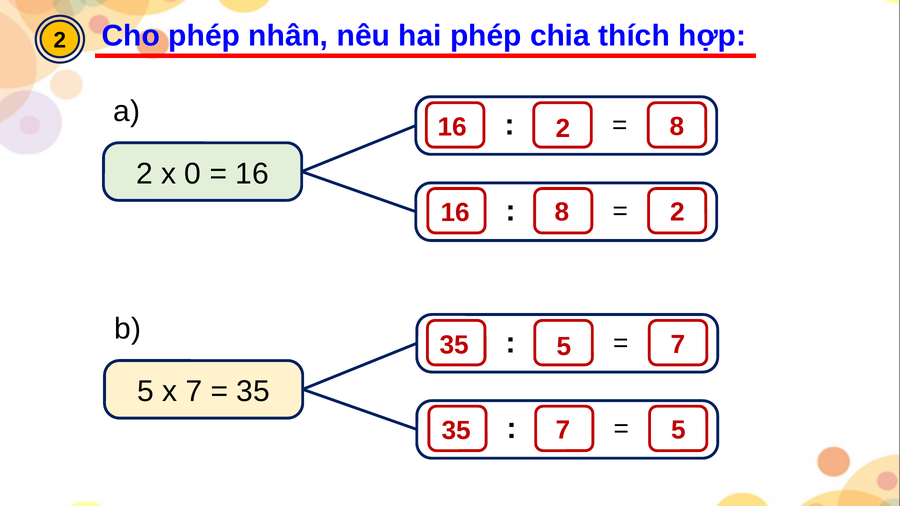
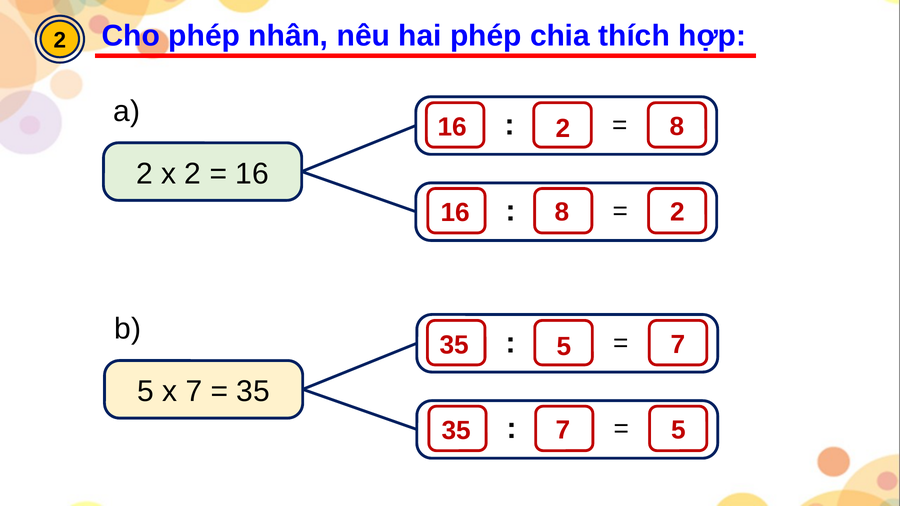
x 0: 0 -> 2 (193, 174)
